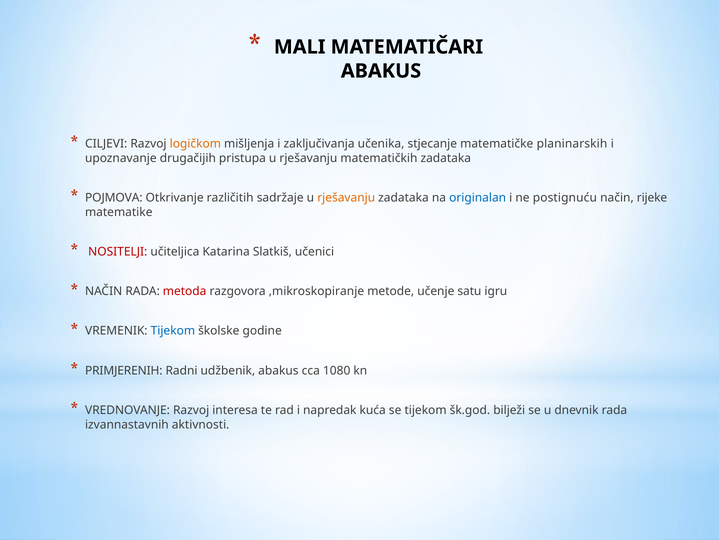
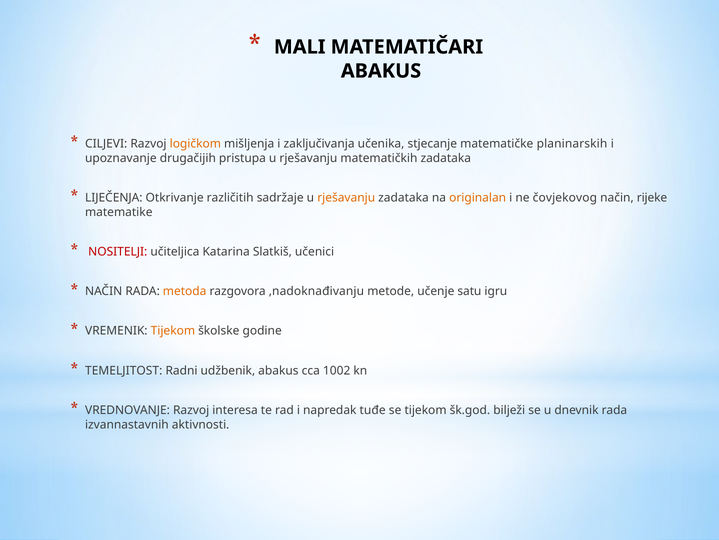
POJMOVA: POJMOVA -> LIJEČENJA (114, 197)
originalan colour: blue -> orange (478, 197)
postignuću: postignuću -> čovjekovog (565, 197)
metoda colour: red -> orange (185, 291)
,mikroskopiranje: ,mikroskopiranje -> ,nadoknađivanju (316, 291)
Tijekom colour: blue -> orange (173, 330)
PRIMJERENIH: PRIMJERENIH -> TEMELJITOST (124, 370)
1080: 1080 -> 1002 (337, 370)
kuća: kuća -> tuđe (373, 410)
